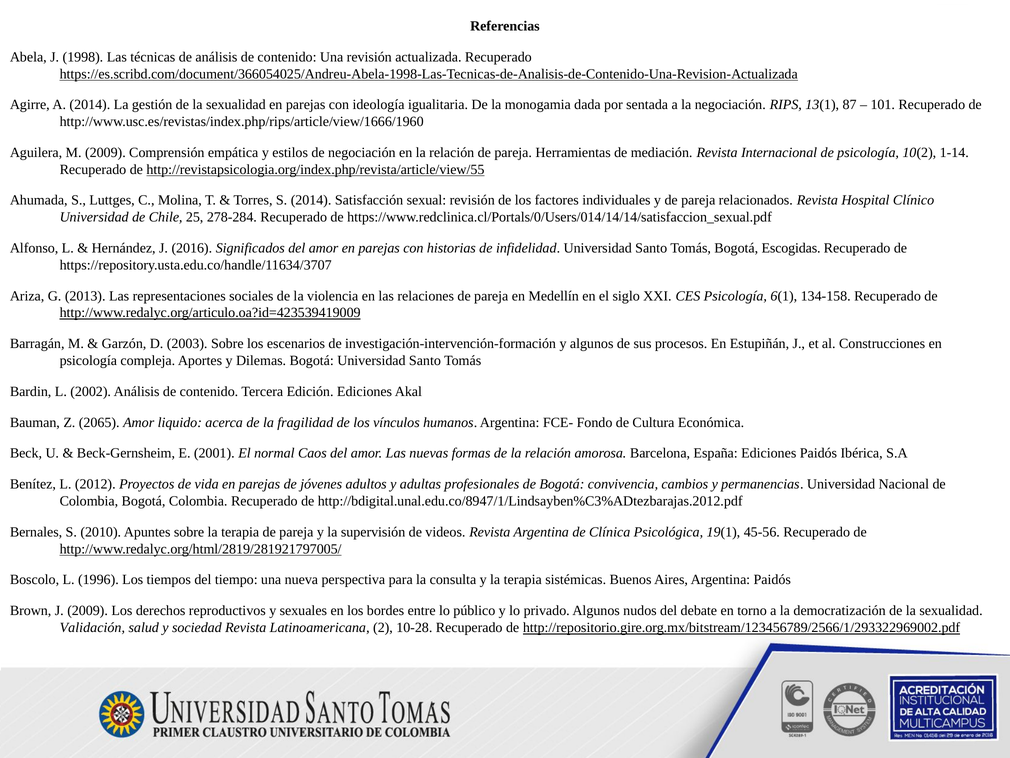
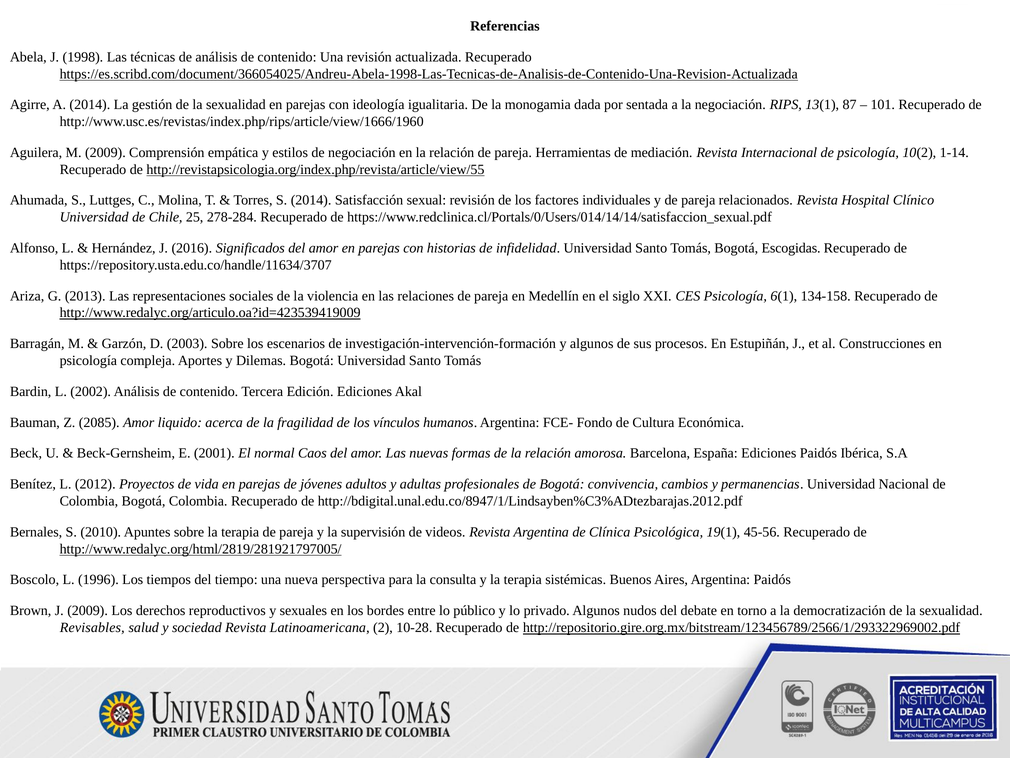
2065: 2065 -> 2085 (99, 422)
Validación: Validación -> Revisables (92, 627)
